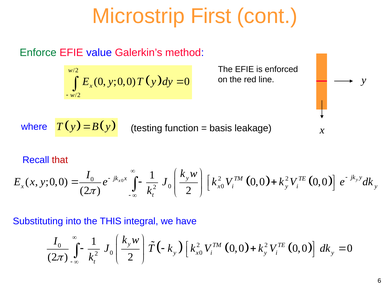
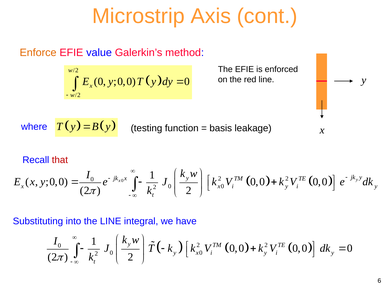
First: First -> Axis (211, 16)
Enforce colour: green -> orange (38, 53)
the THIS: THIS -> LINE (111, 222)
